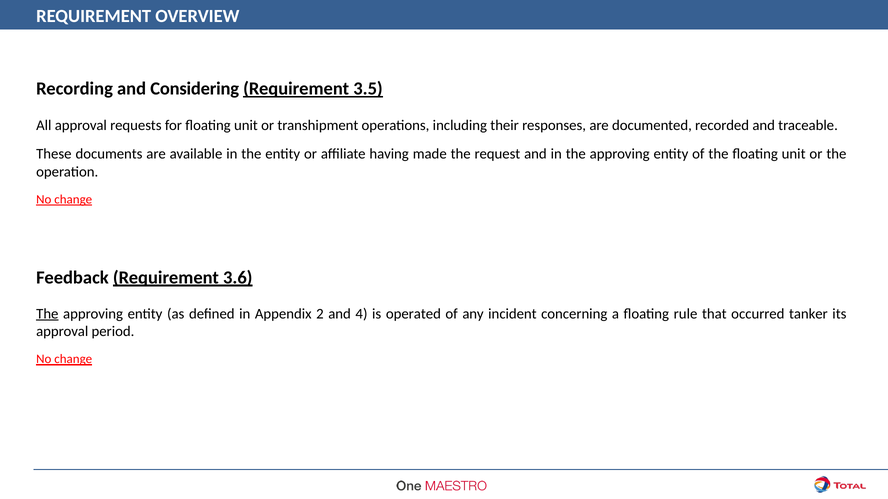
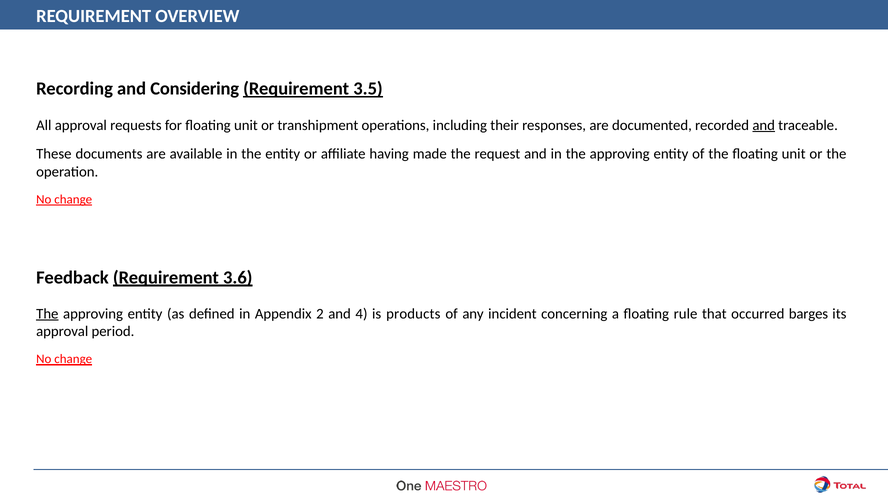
and underline: none -> present (764, 125)
operated: operated -> products (413, 314)
tanker: tanker -> barges (808, 314)
